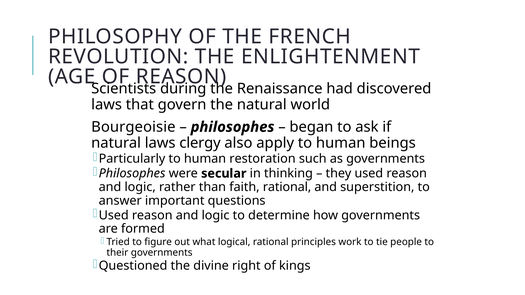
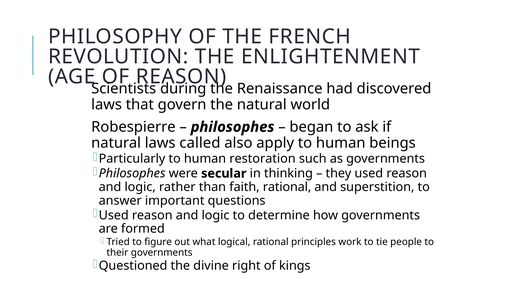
Bourgeoisie: Bourgeoisie -> Robespierre (133, 127)
clergy: clergy -> called (200, 143)
